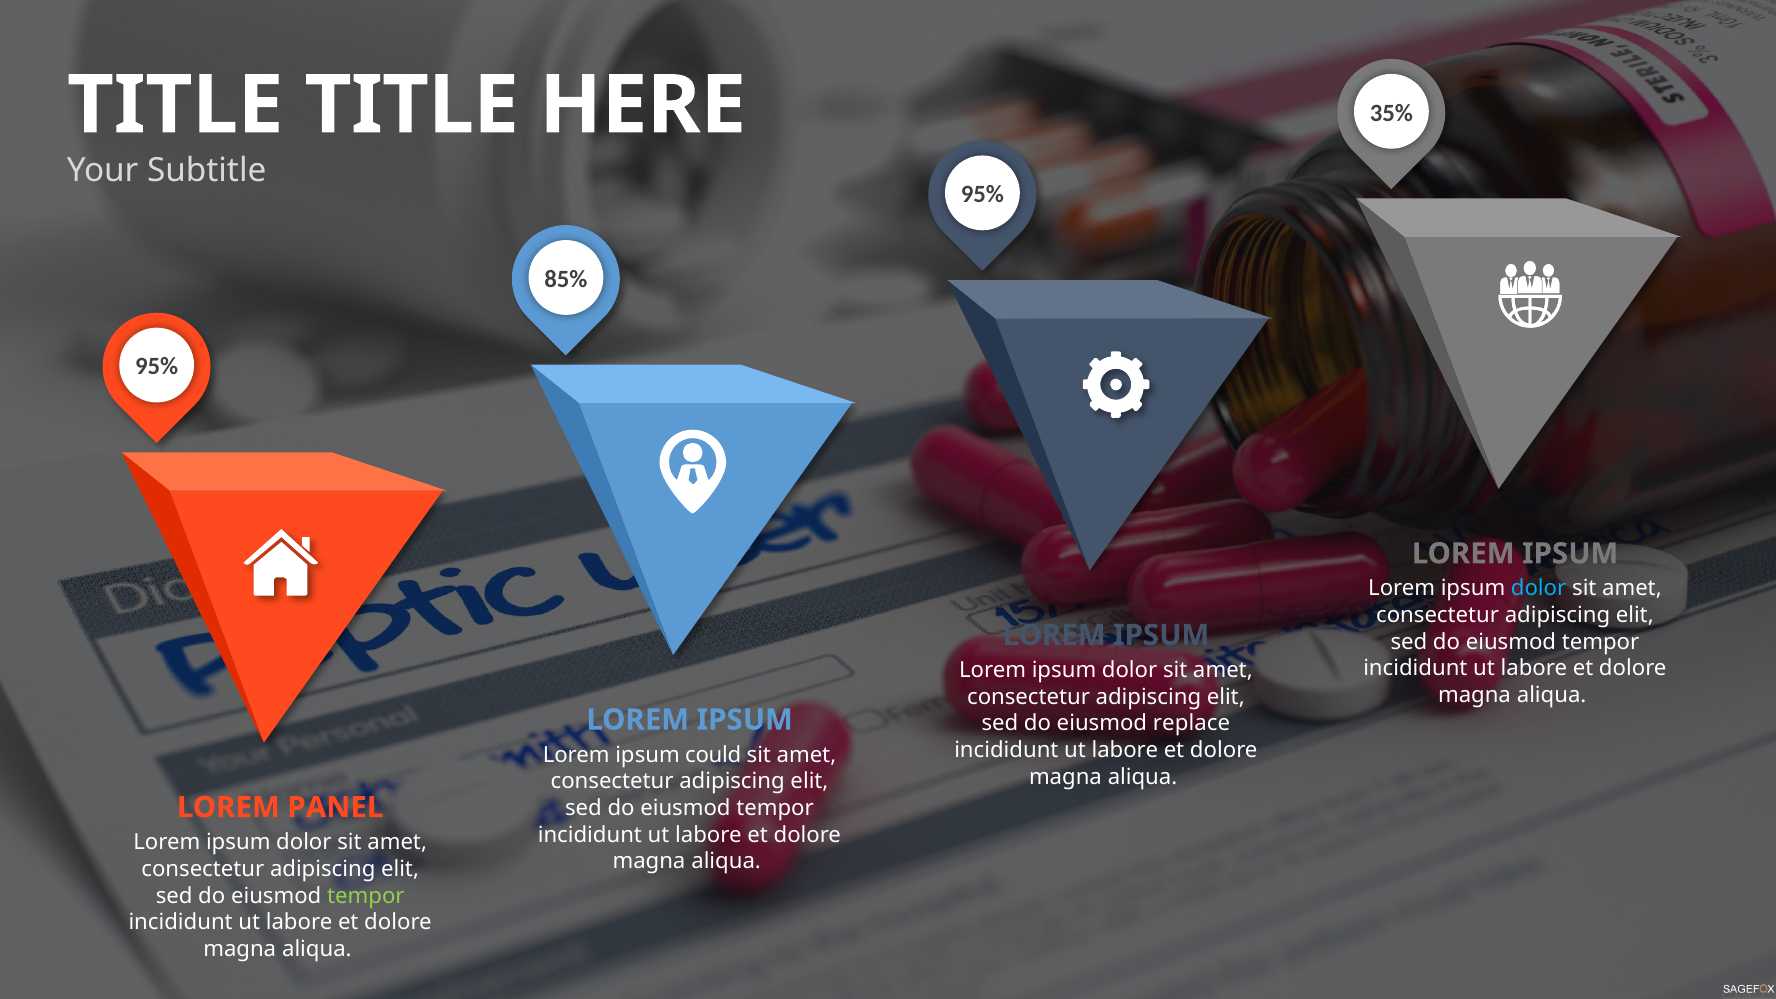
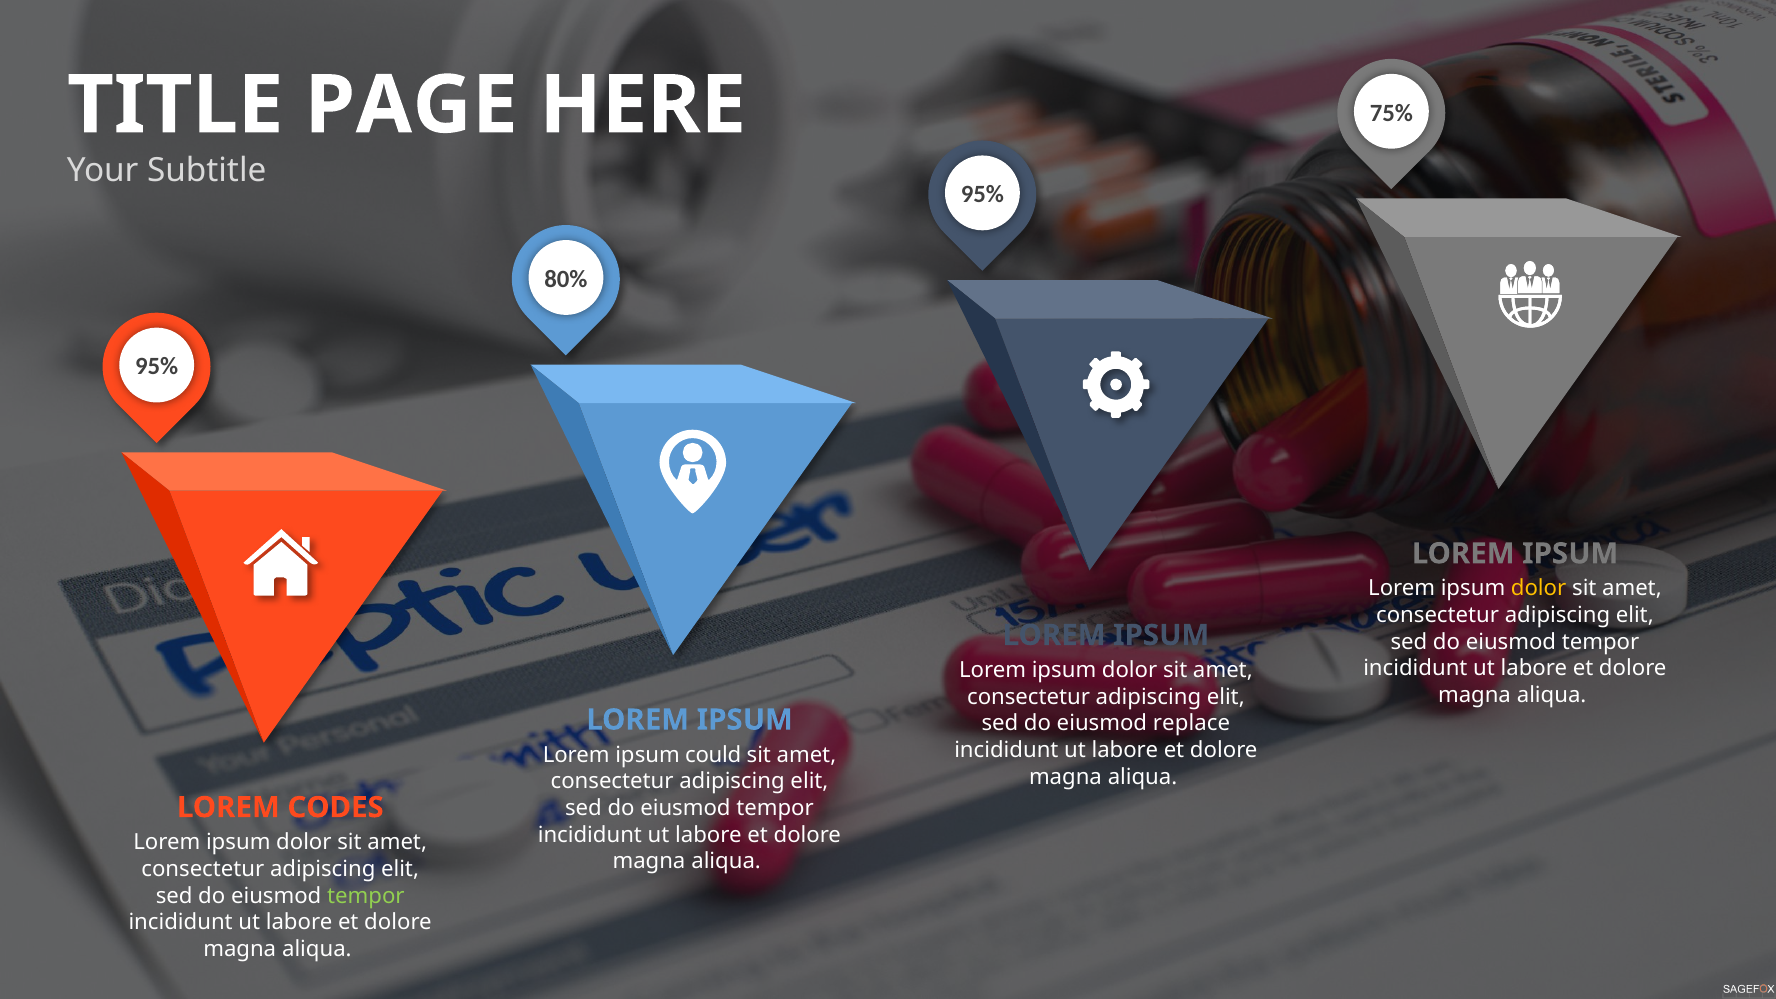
TITLE: TITLE -> PAGE (411, 105)
35%: 35% -> 75% (1391, 113)
85%: 85% -> 80% (566, 279)
dolor colour: light blue -> yellow (1539, 589)
PANEL: PANEL -> CODES (336, 807)
